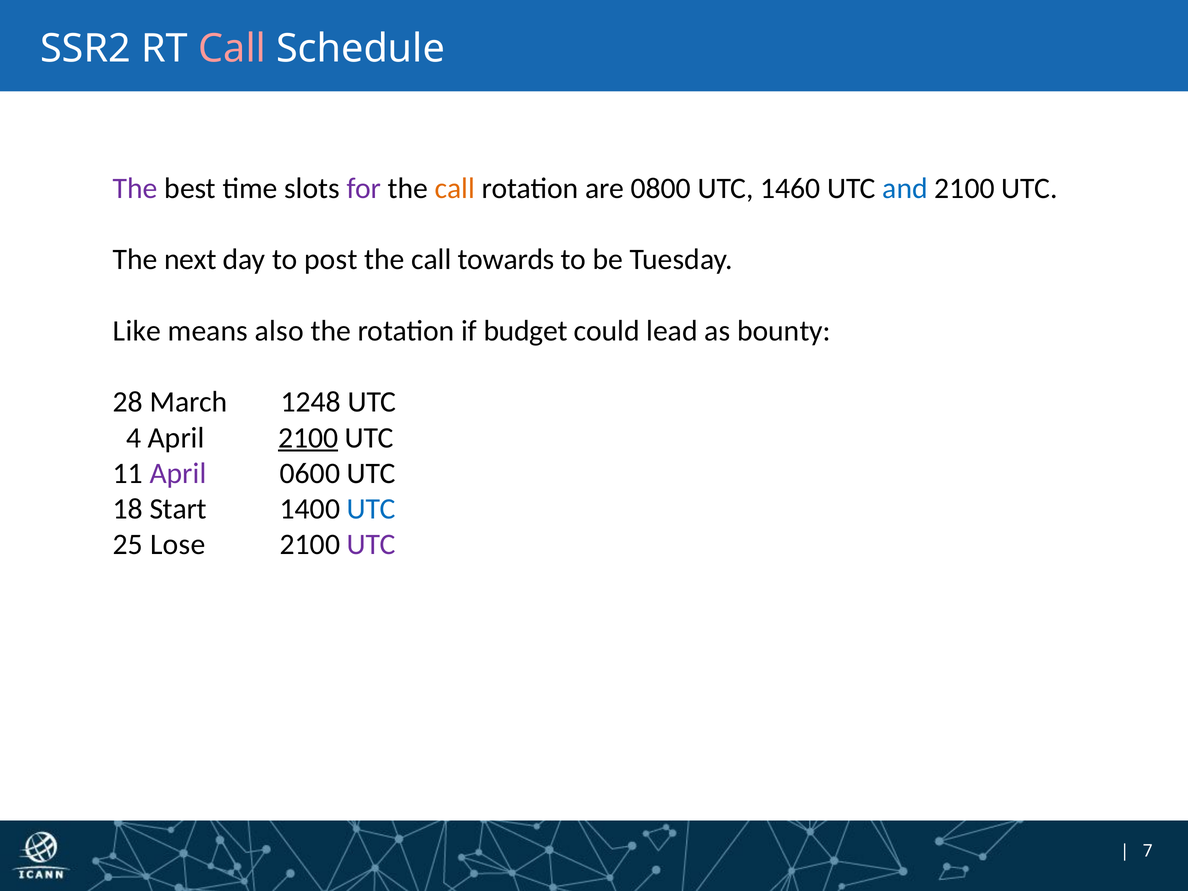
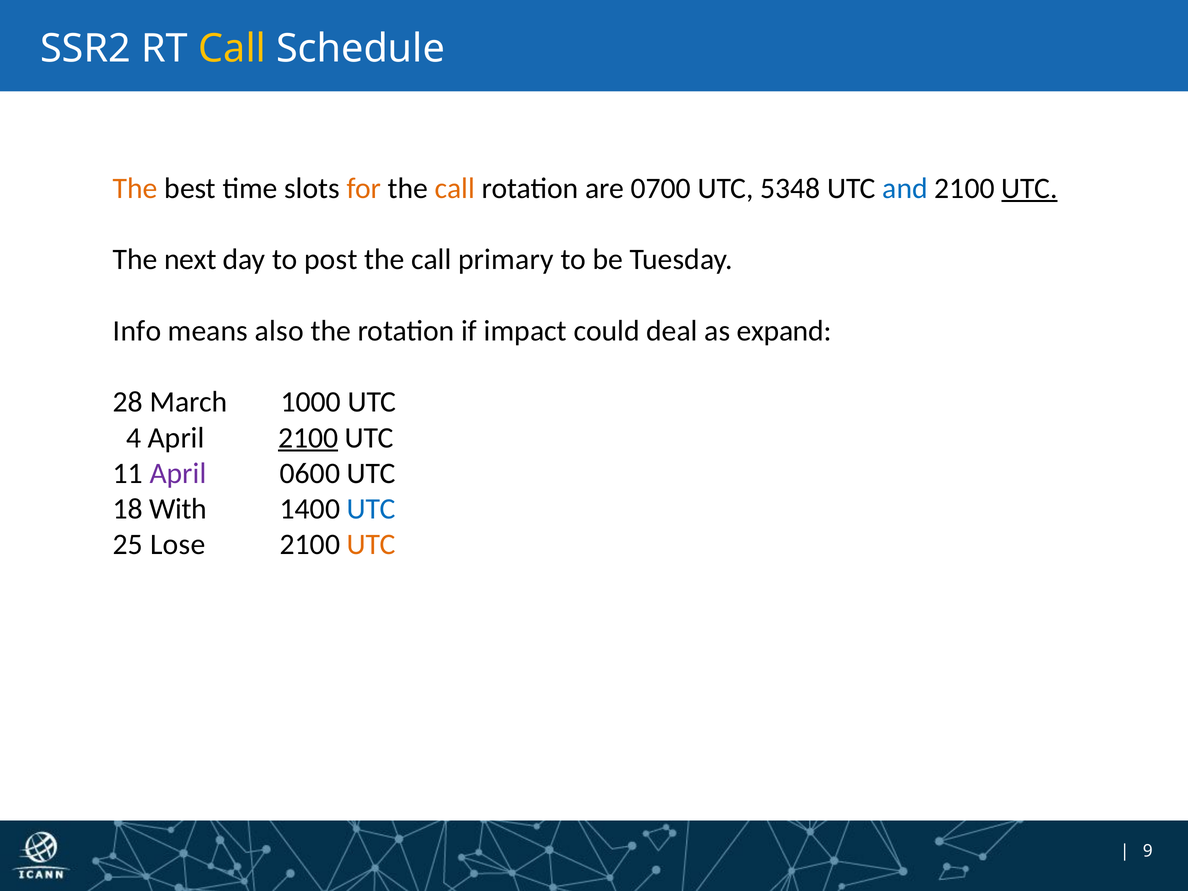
Call colour: pink -> yellow (232, 49)
The colour: purple -> orange (135, 188)
for colour: purple -> orange (364, 188)
0800: 0800 -> 0700 (661, 188)
1460: 1460 -> 5348 (790, 188)
UTC underline: none -> present (1029, 188)
towards: towards -> primary (506, 260)
Like: Like -> Info (137, 331)
budget: budget -> impact (525, 331)
lead: lead -> deal (672, 331)
bounty: bounty -> expand (784, 331)
1248: 1248 -> 1000 (311, 402)
Start: Start -> With (178, 509)
UTC colour: purple -> orange (371, 545)
7: 7 -> 9 (1148, 851)
